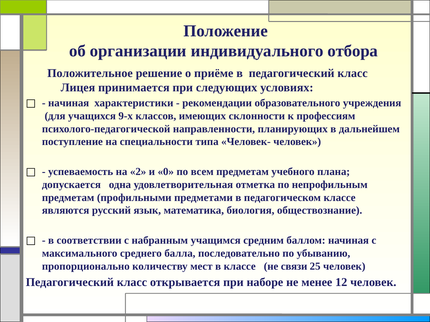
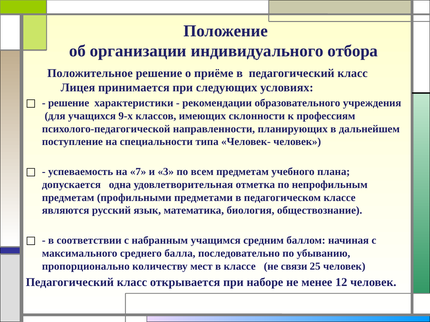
начиная: начиная -> решение (69, 103)
2: 2 -> 7 (138, 172)
0: 0 -> 3 (166, 172)
